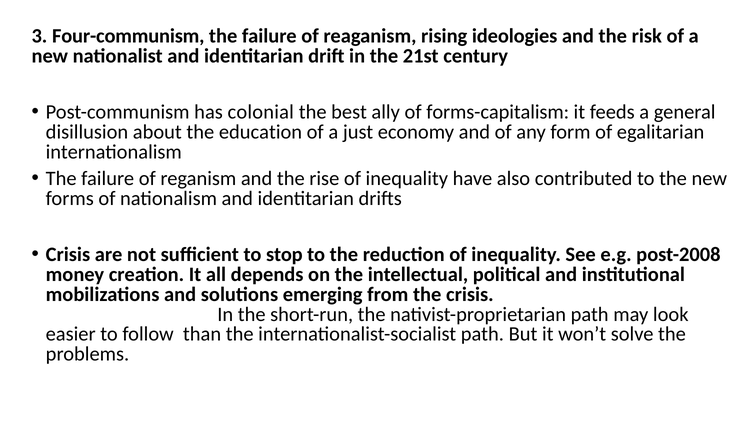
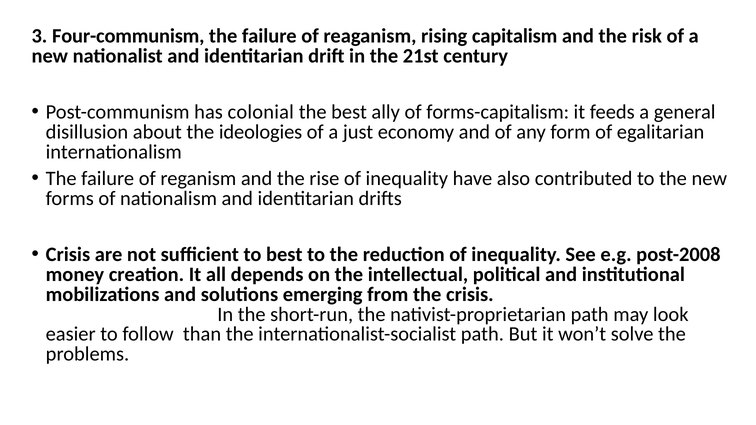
ideologies: ideologies -> capitalism (515, 36)
education: education -> ideologies (261, 132)
to stop: stop -> best (284, 255)
